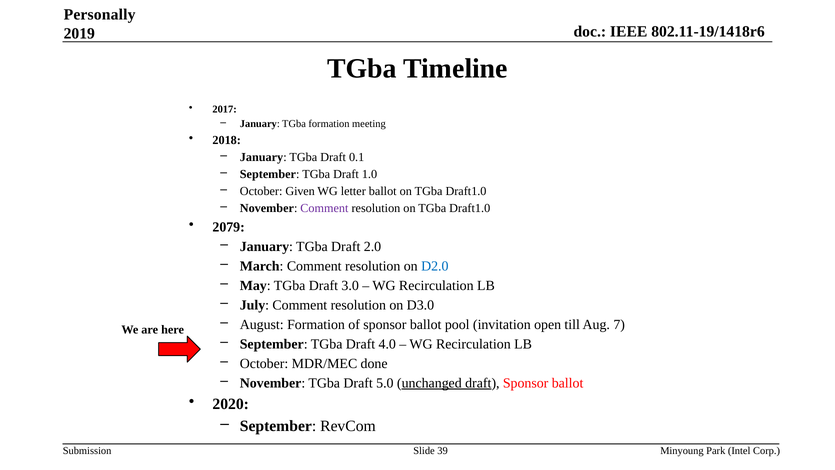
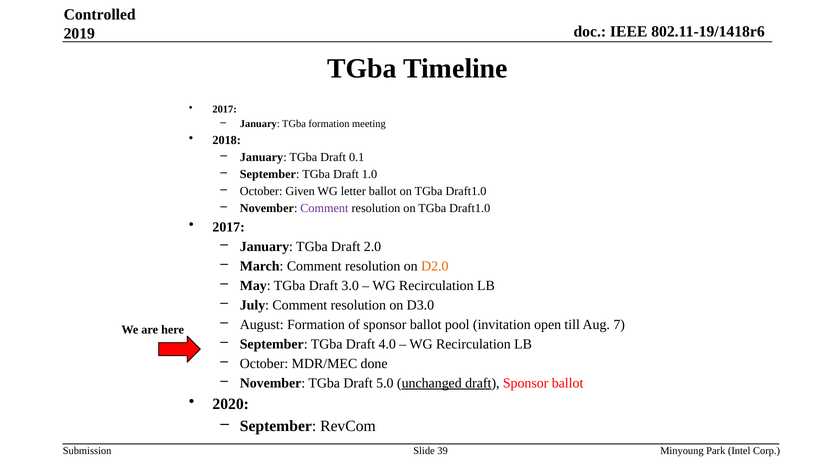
Personally: Personally -> Controlled (100, 15)
2079: 2079 -> 2017 (229, 227)
D2.0 colour: blue -> orange (435, 266)
